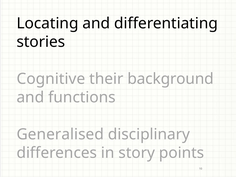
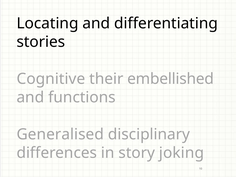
background: background -> embellished (171, 79)
points: points -> joking (181, 153)
